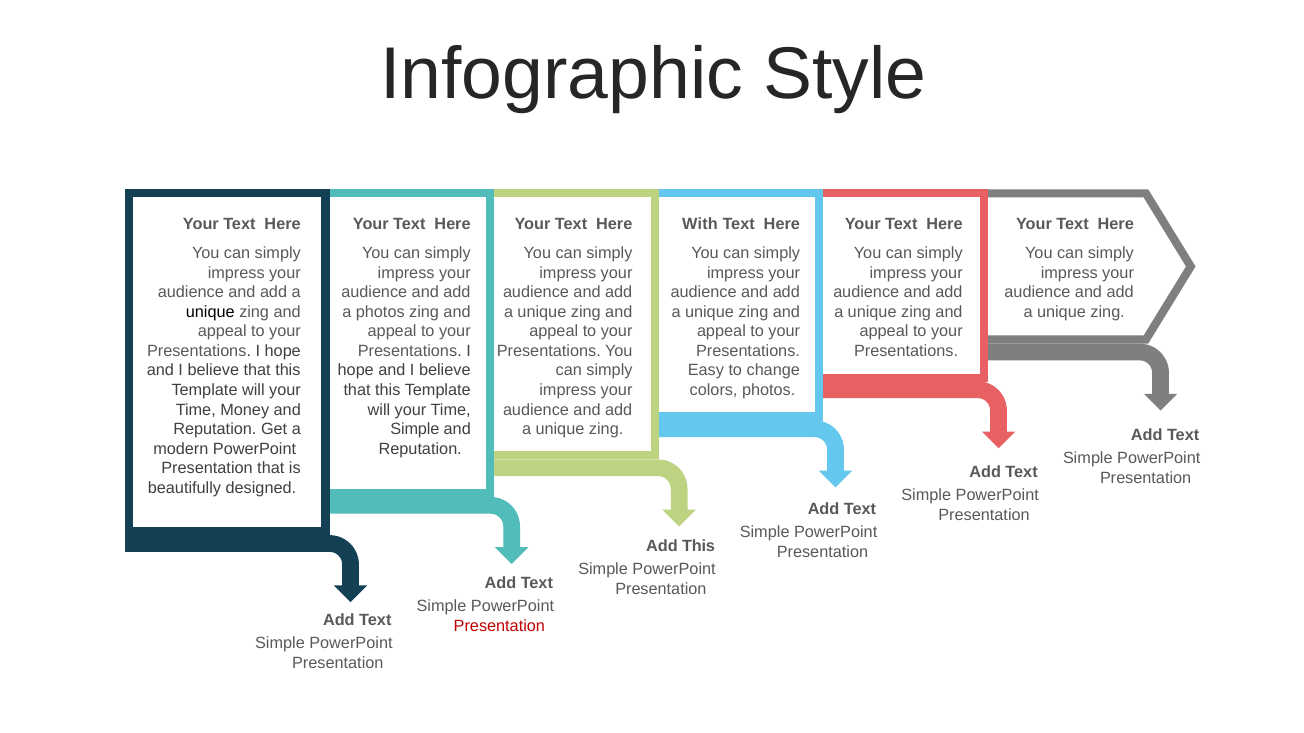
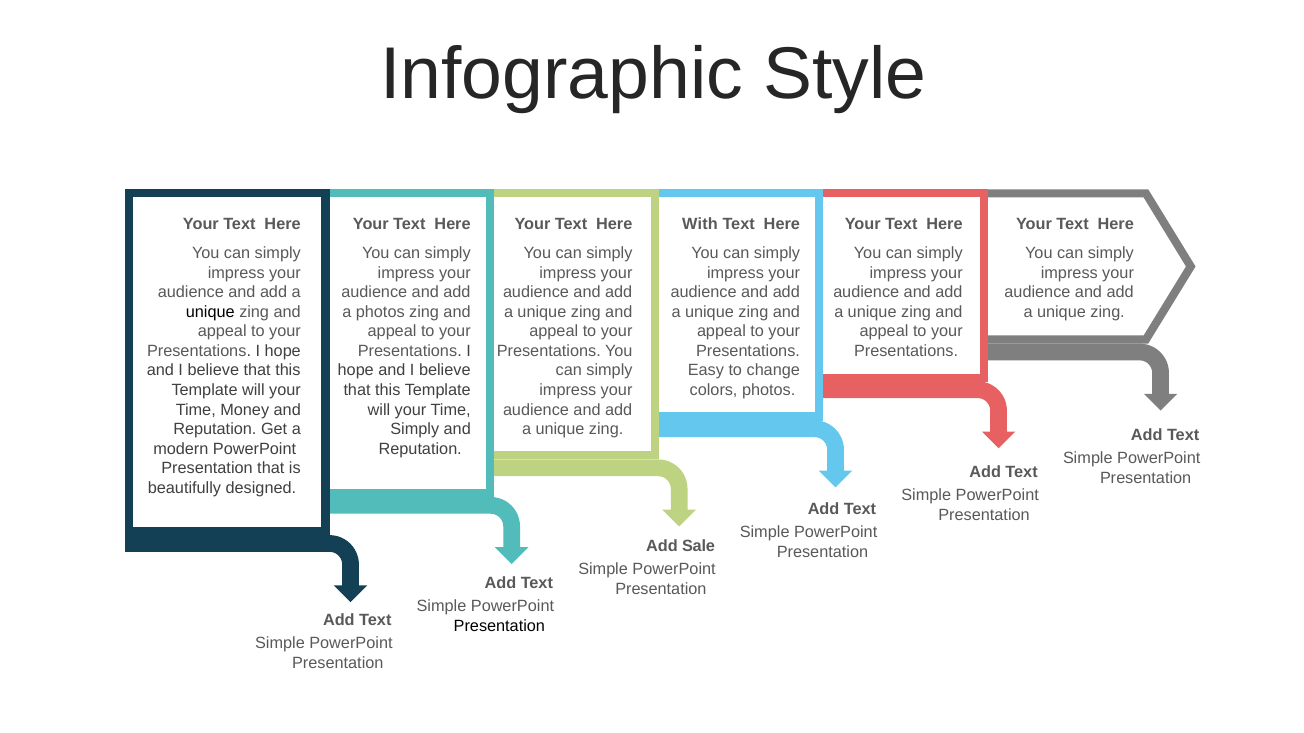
Simple: Simple -> Simply (415, 429)
Add This: This -> Sale (699, 547)
Presentation colour: red -> black (499, 626)
